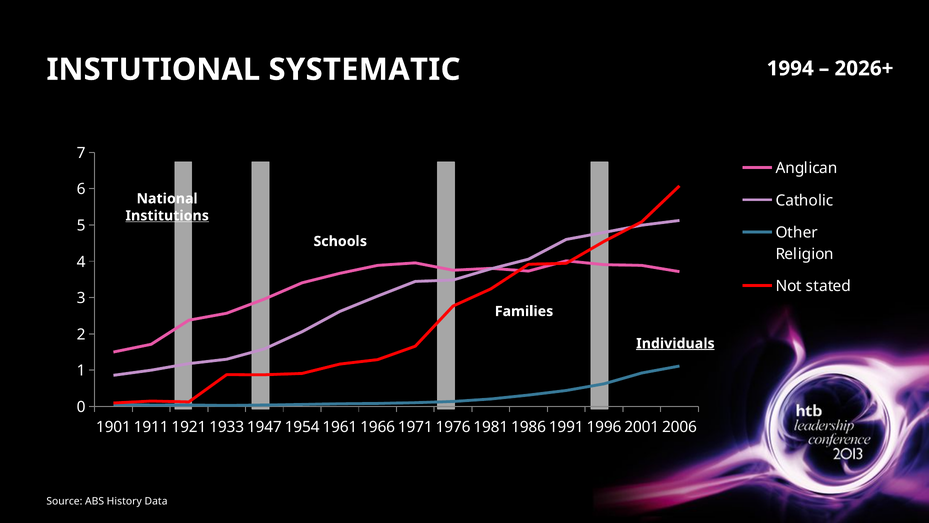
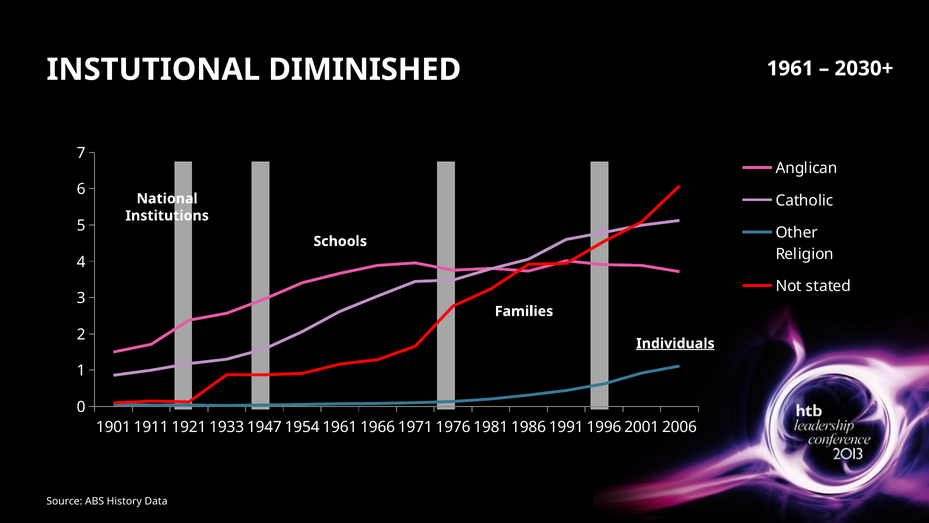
SYSTEMATIC: SYSTEMATIC -> DIMINISHED (365, 70)
1994: 1994 -> 1961 (790, 68)
2026+: 2026+ -> 2030+ (864, 68)
Institutions underline: present -> none (167, 216)
